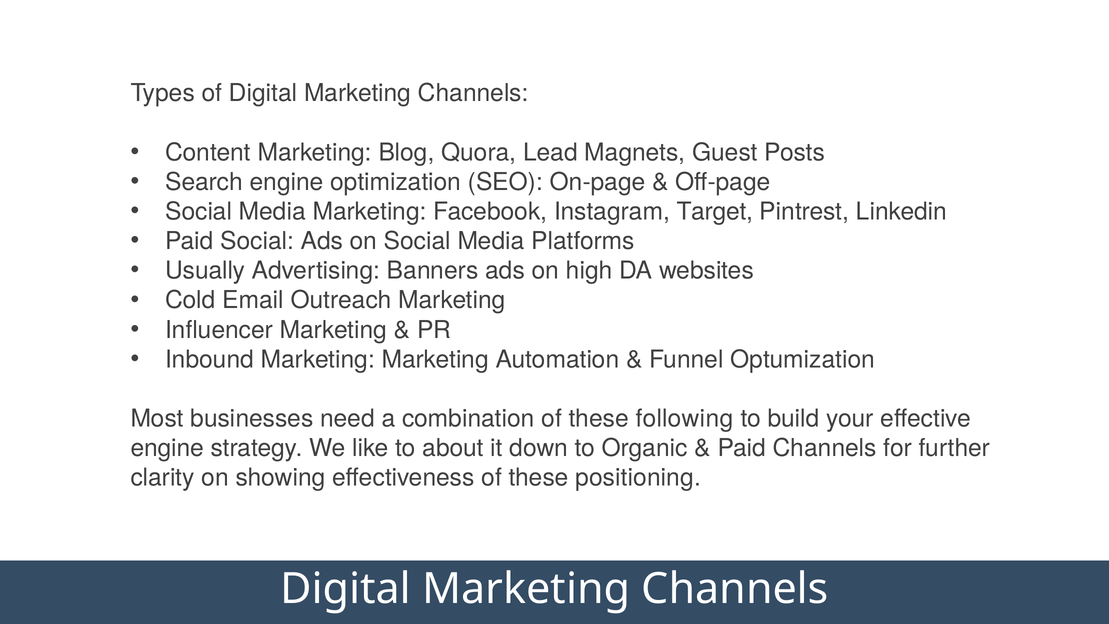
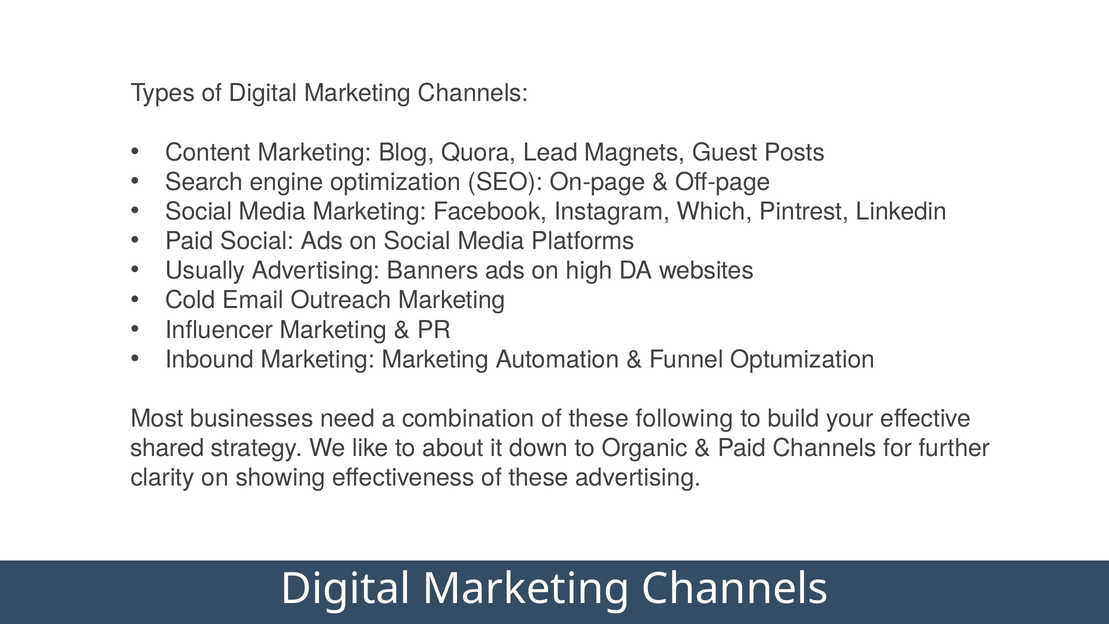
Target: Target -> Which (715, 212)
engine: engine -> shared (167, 448)
these positioning: positioning -> advertising (638, 478)
